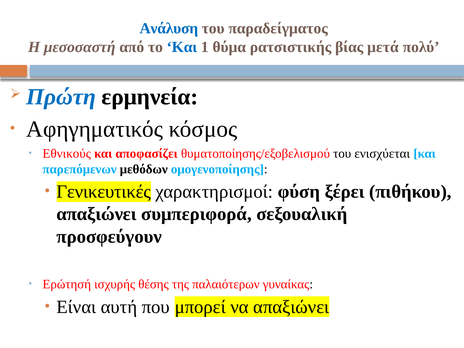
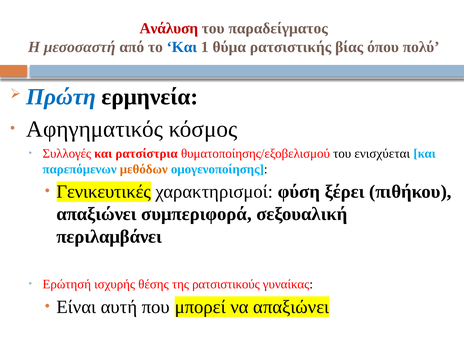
Ανάλυση colour: blue -> red (169, 29)
μετά: μετά -> όπου (383, 47)
Εθνικούς: Εθνικούς -> Συλλογές (67, 154)
αποφασίζει: αποφασίζει -> ρατσίστρια (147, 154)
μεθόδων colour: black -> orange (144, 169)
προσφεύγουν: προσφεύγουν -> περιλαμβάνει (109, 237)
παλαιότερων: παλαιότερων -> ρατσιστικούς (226, 284)
